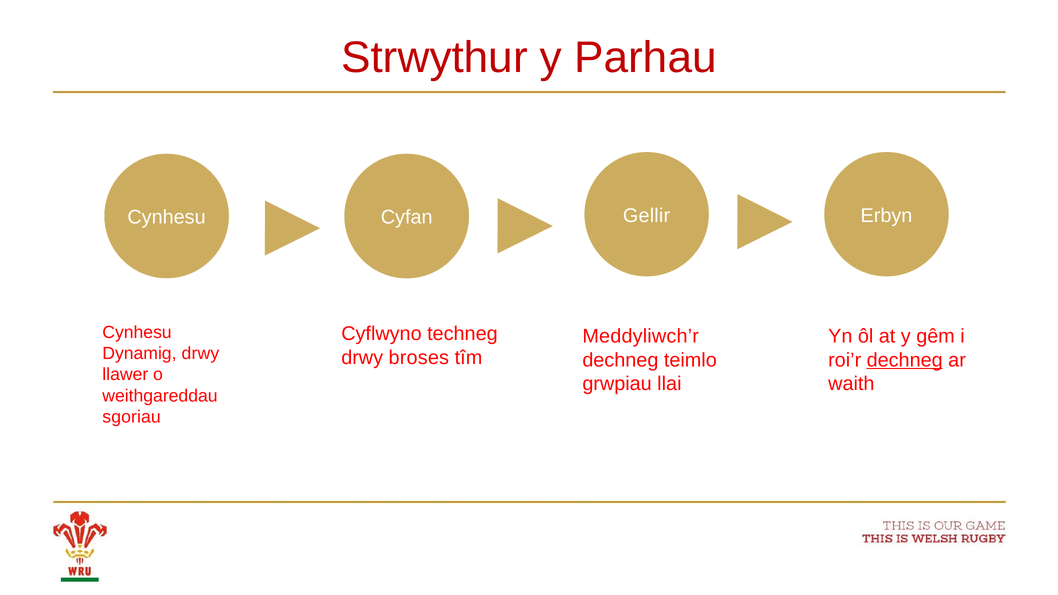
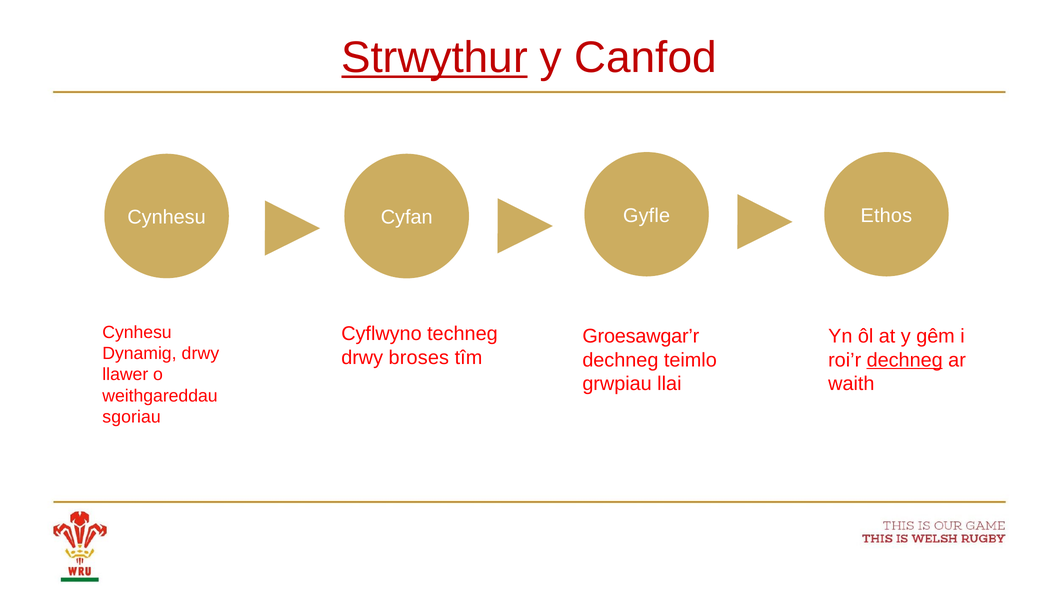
Strwythur underline: none -> present (434, 58)
Parhau: Parhau -> Canfod (645, 58)
Erbyn: Erbyn -> Ethos (886, 216)
Gellir: Gellir -> Gyfle (647, 216)
Meddyliwch’r: Meddyliwch’r -> Groesawgar’r (641, 336)
